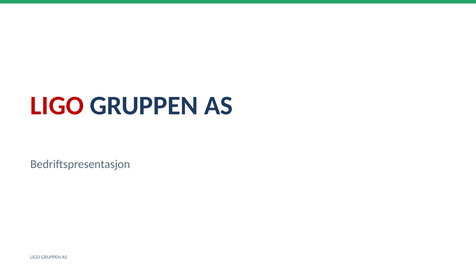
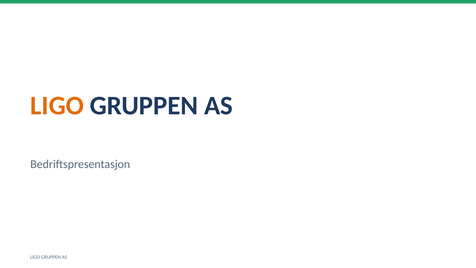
LIGO colour: red -> orange (57, 106)
